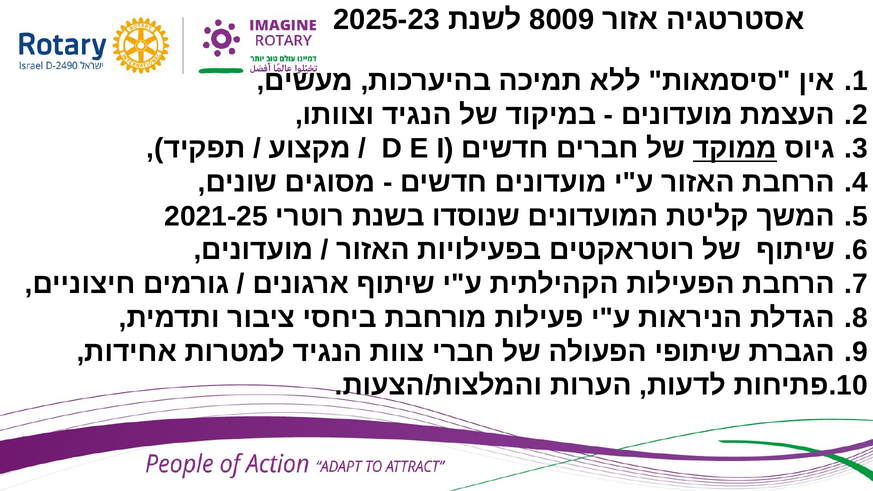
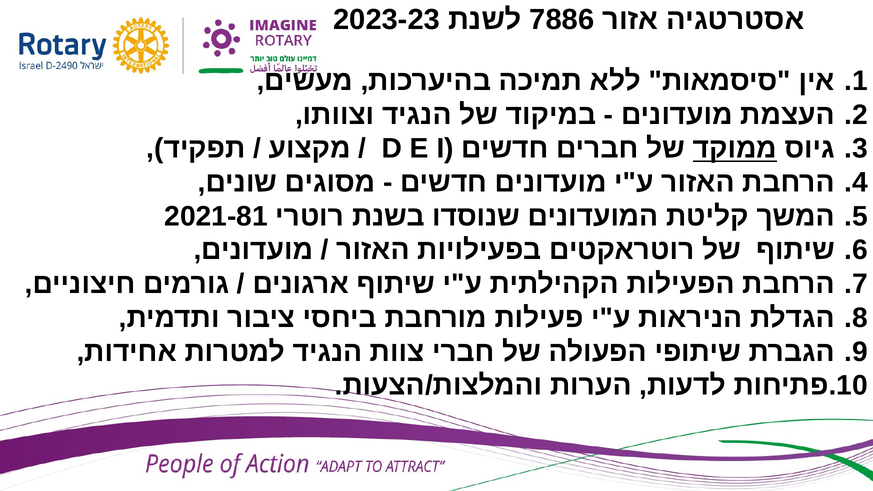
2025-23: 2025-23 -> 2023-23 (387, 20)
8009: 8009 -> 7886 (562, 20)
2021-25: 2021-25 -> 2021-81 (216, 216)
